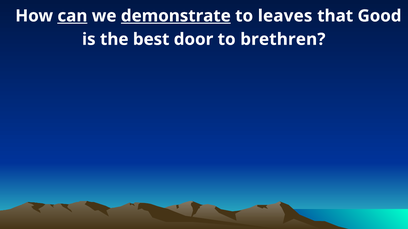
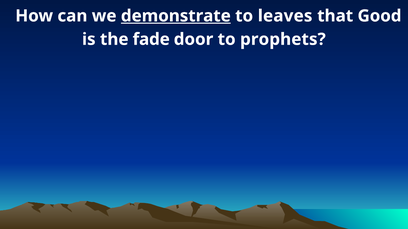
can underline: present -> none (72, 16)
best: best -> fade (151, 39)
brethren: brethren -> prophets (283, 39)
